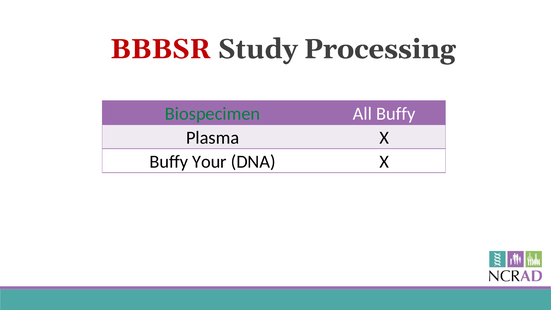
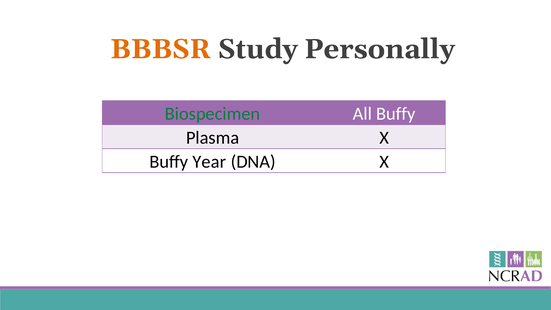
BBBSR colour: red -> orange (161, 49)
Processing: Processing -> Personally (380, 49)
Your: Your -> Year (209, 162)
